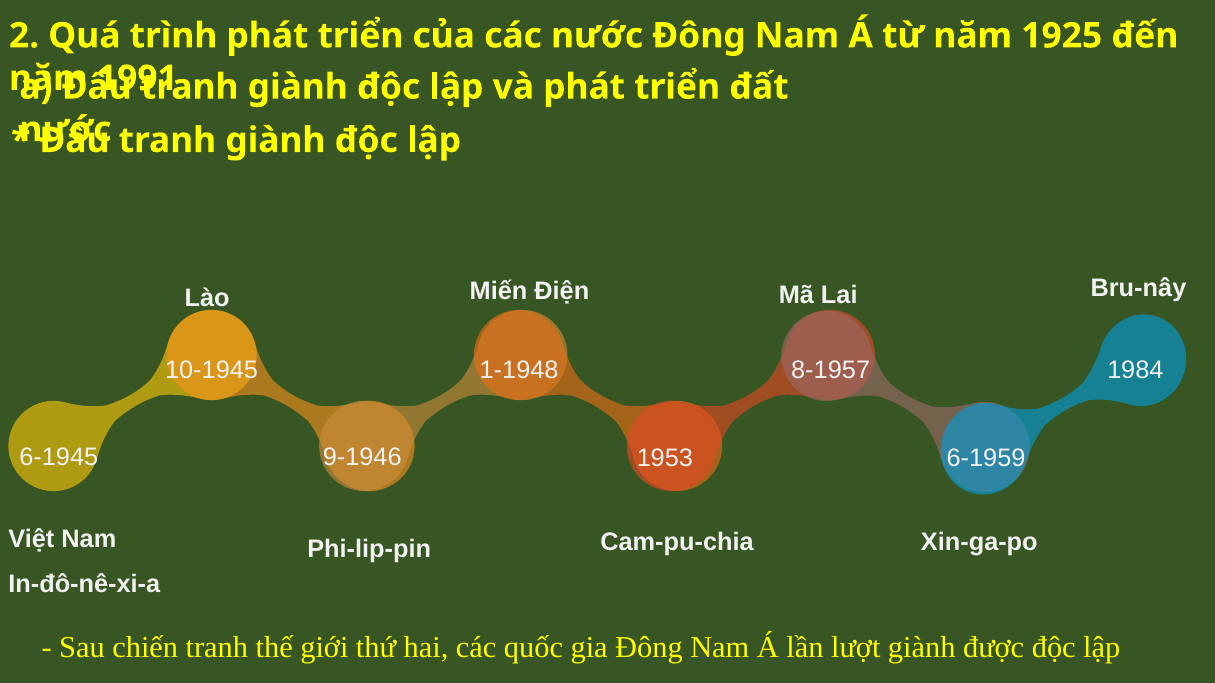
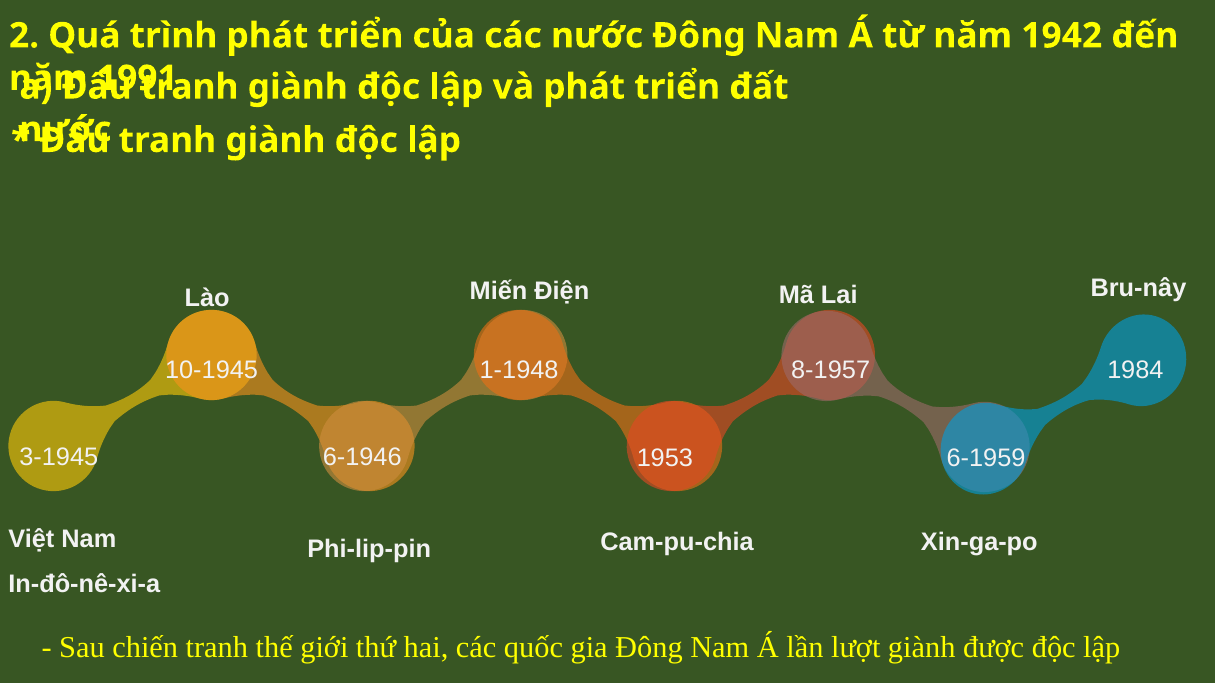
1925: 1925 -> 1942 (1062, 36)
6-1945: 6-1945 -> 3-1945 (59, 457)
9-1946: 9-1946 -> 6-1946 (362, 457)
